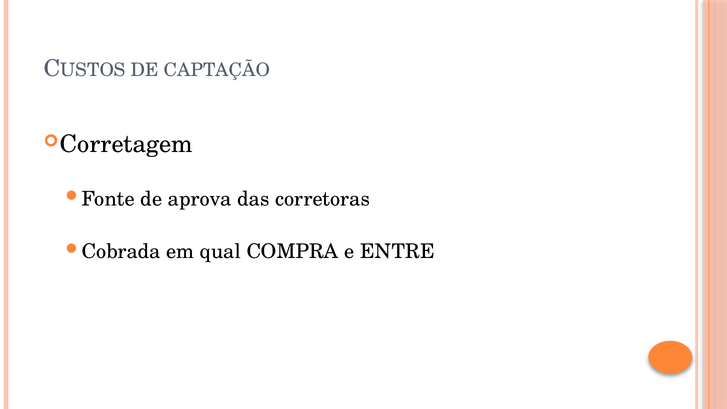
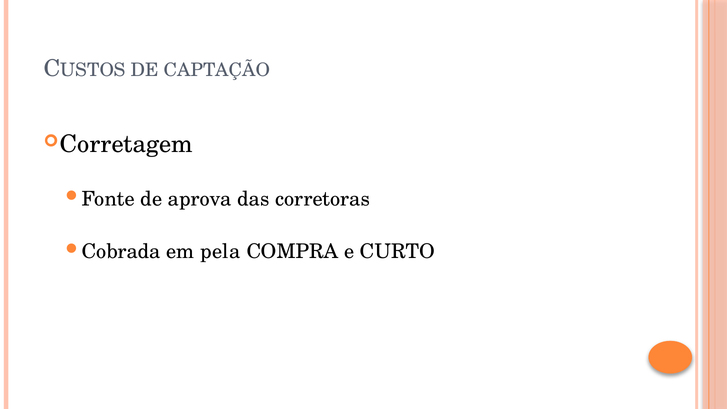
qual: qual -> pela (220, 252)
ENTRE: ENTRE -> CURTO (397, 252)
